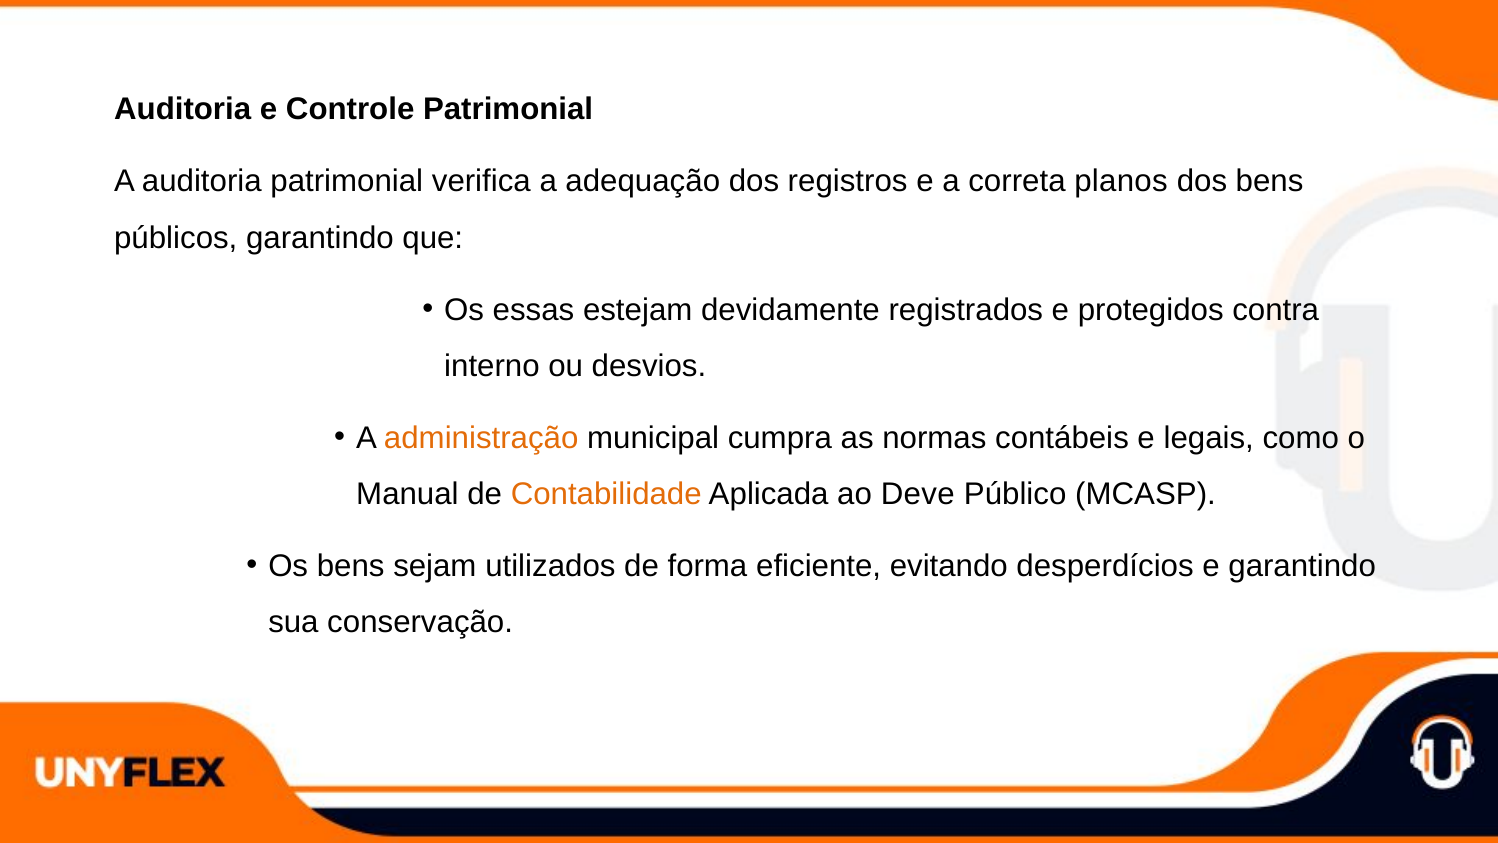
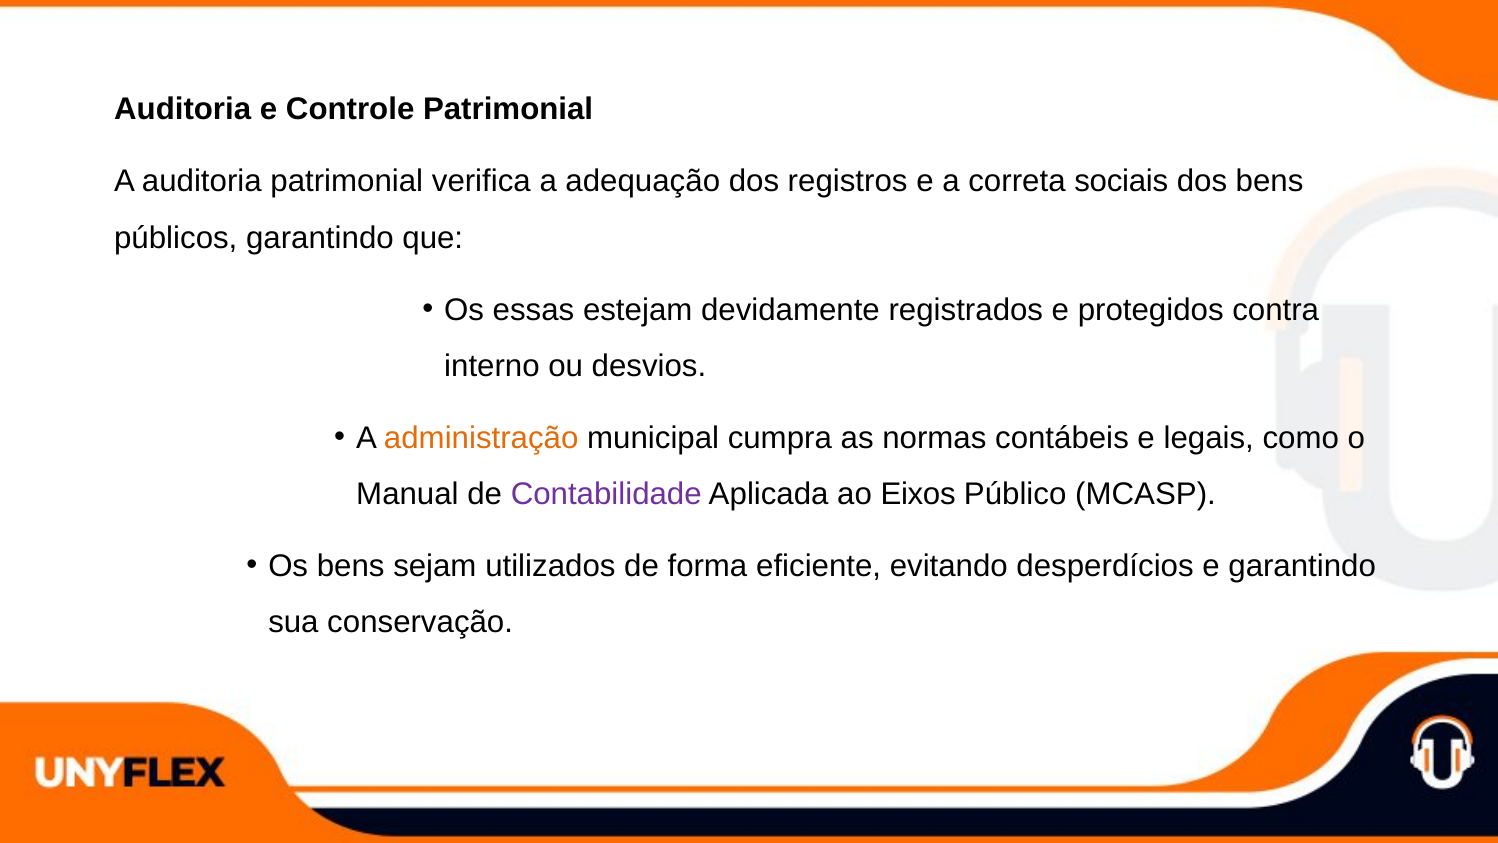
planos: planos -> sociais (1121, 181)
Contabilidade colour: orange -> purple (606, 494)
Deve: Deve -> Eixos (918, 494)
